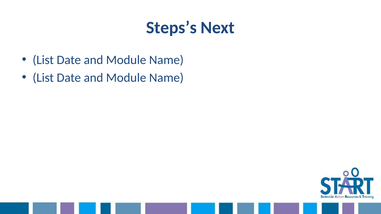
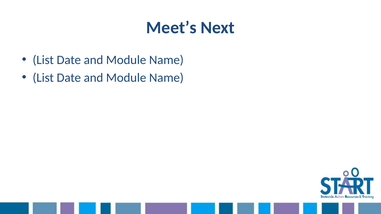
Steps’s: Steps’s -> Meet’s (171, 28)
